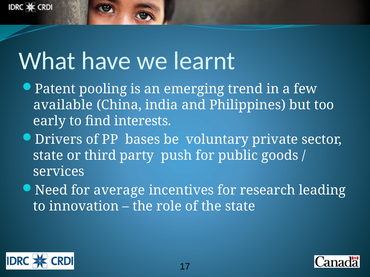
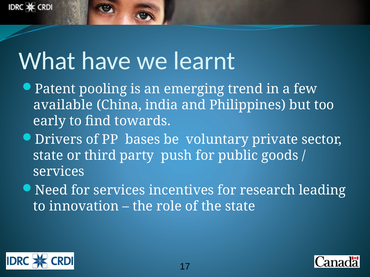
interests: interests -> towards (143, 121)
for average: average -> services (119, 191)
